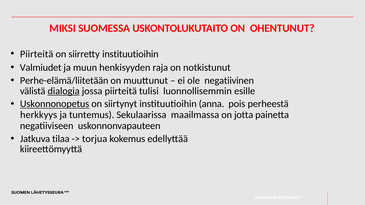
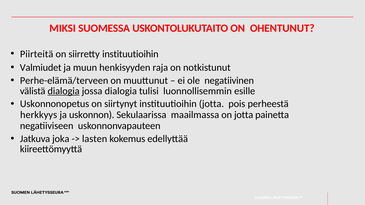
Perhe-elämä/liitetään: Perhe-elämä/liitetään -> Perhe-elämä/terveen (64, 81)
jossa piirteitä: piirteitä -> dialogia (121, 91)
Uskonnonopetus underline: present -> none (55, 104)
instituutioihin anna: anna -> jotta (211, 104)
tuntemus: tuntemus -> uskonnon (92, 115)
tilaa: tilaa -> joka (61, 139)
torjua: torjua -> lasten (95, 139)
